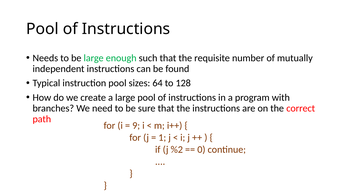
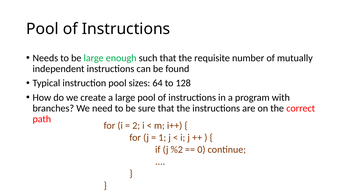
9: 9 -> 2 (136, 126)
